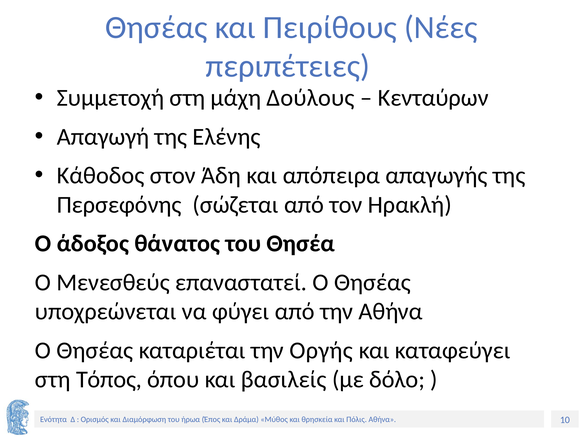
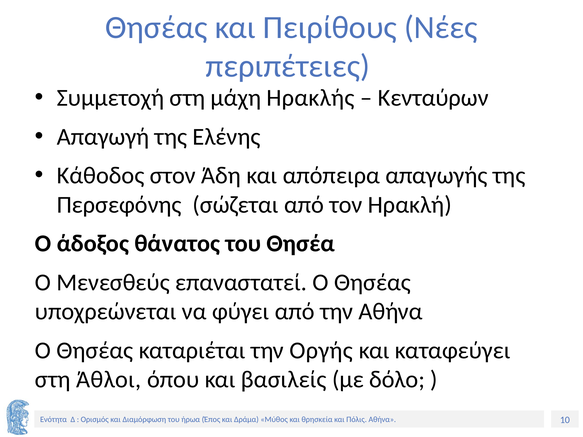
Δούλους: Δούλους -> Ηρακλής (311, 98)
Τόπος: Τόπος -> Άθλοι (109, 380)
